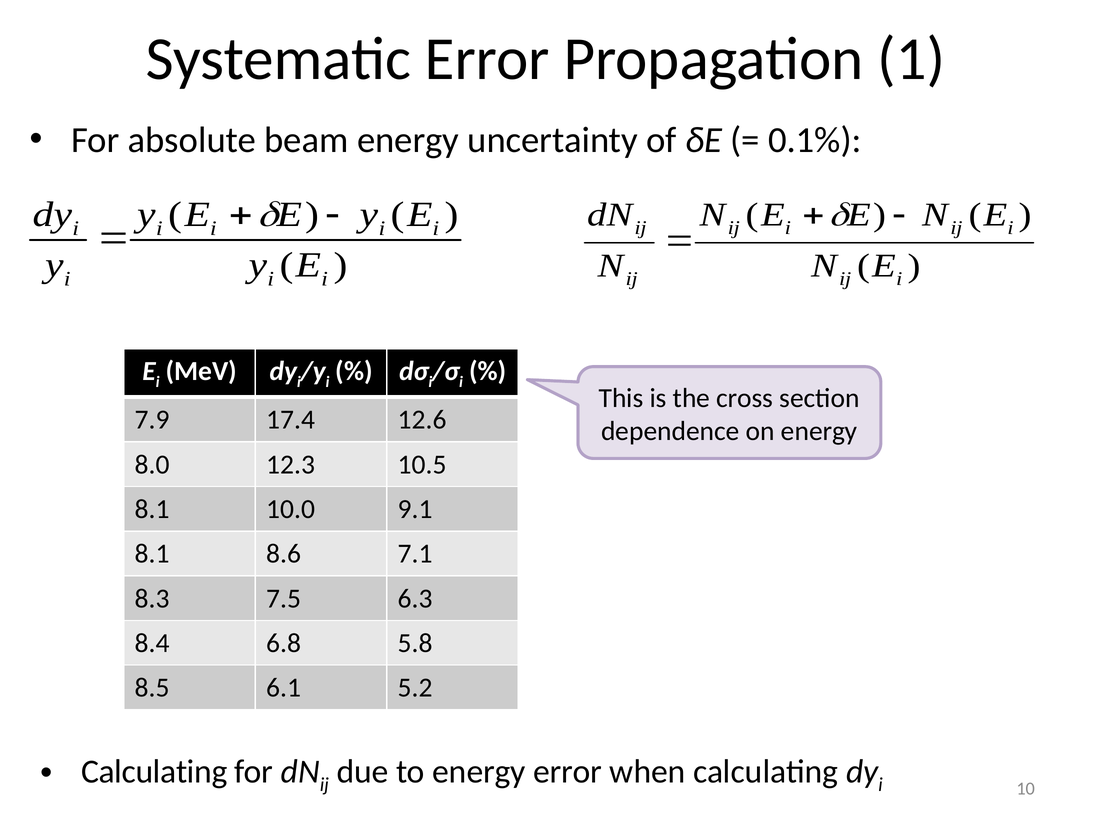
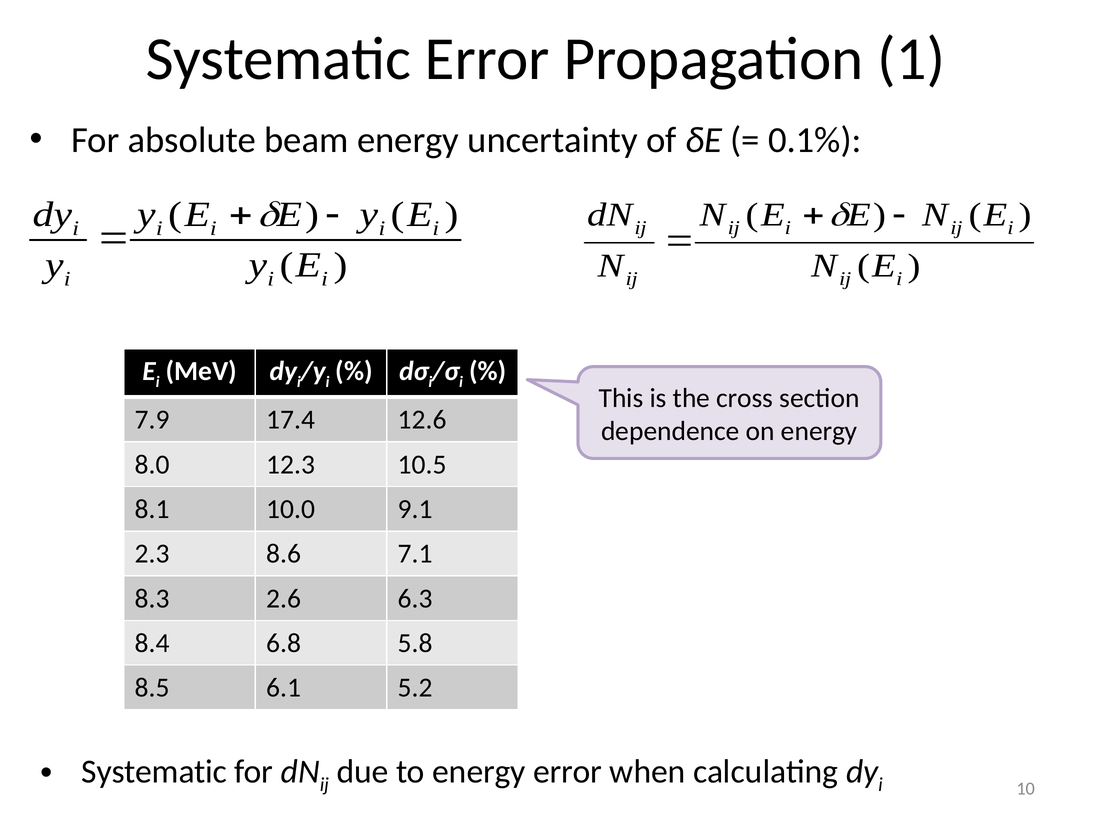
8.1: 8.1 -> 2.3 (152, 554)
7.5: 7.5 -> 2.6 (284, 598)
Calculating: Calculating -> Systematic (154, 771)
